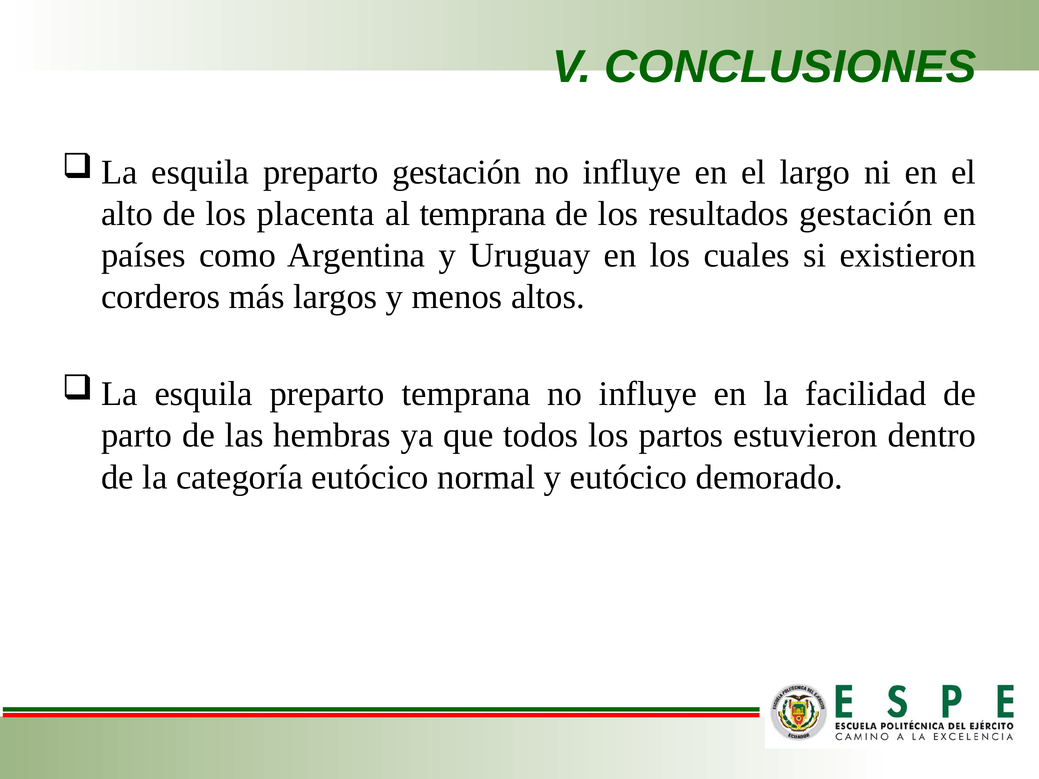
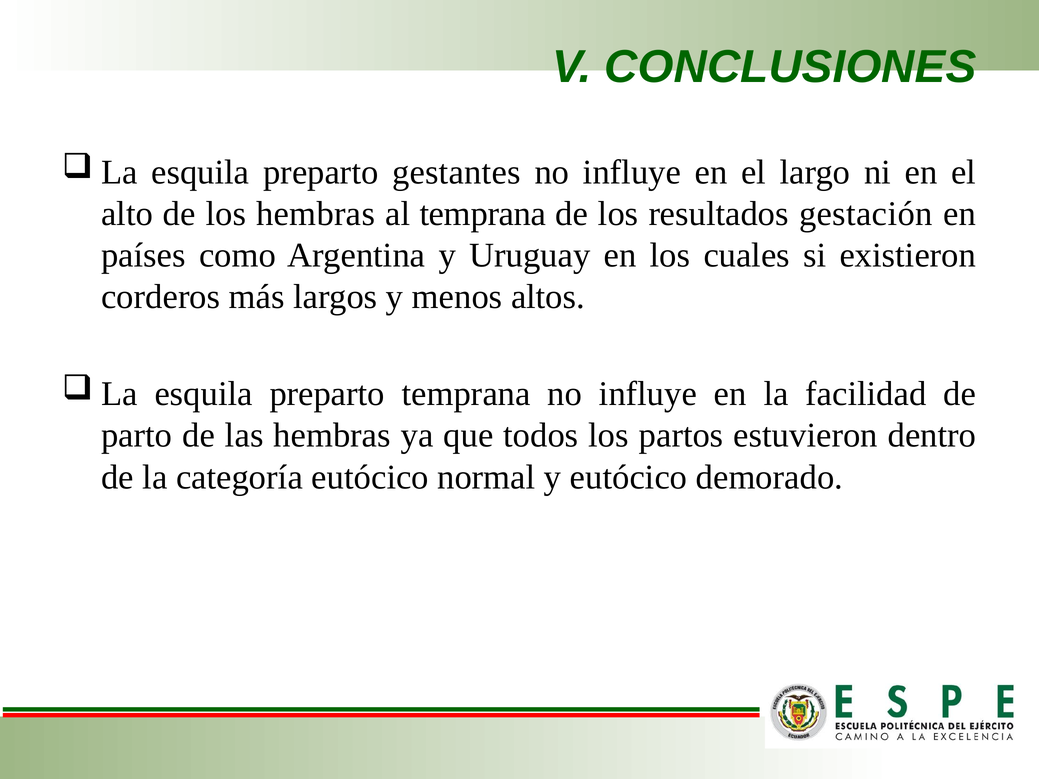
preparto gestación: gestación -> gestantes (456, 172)
los placenta: placenta -> hembras (316, 214)
